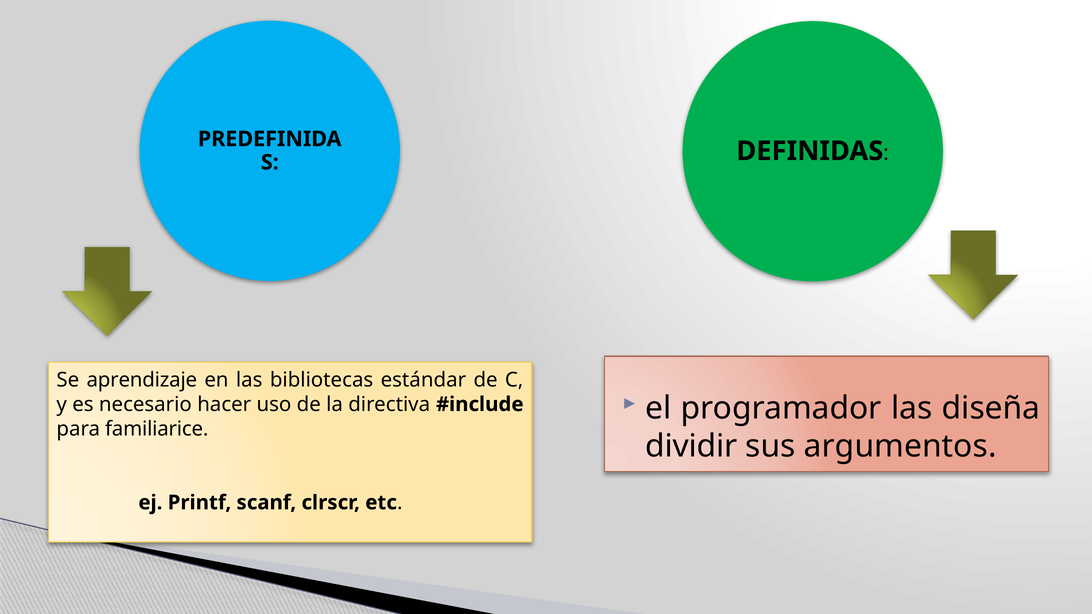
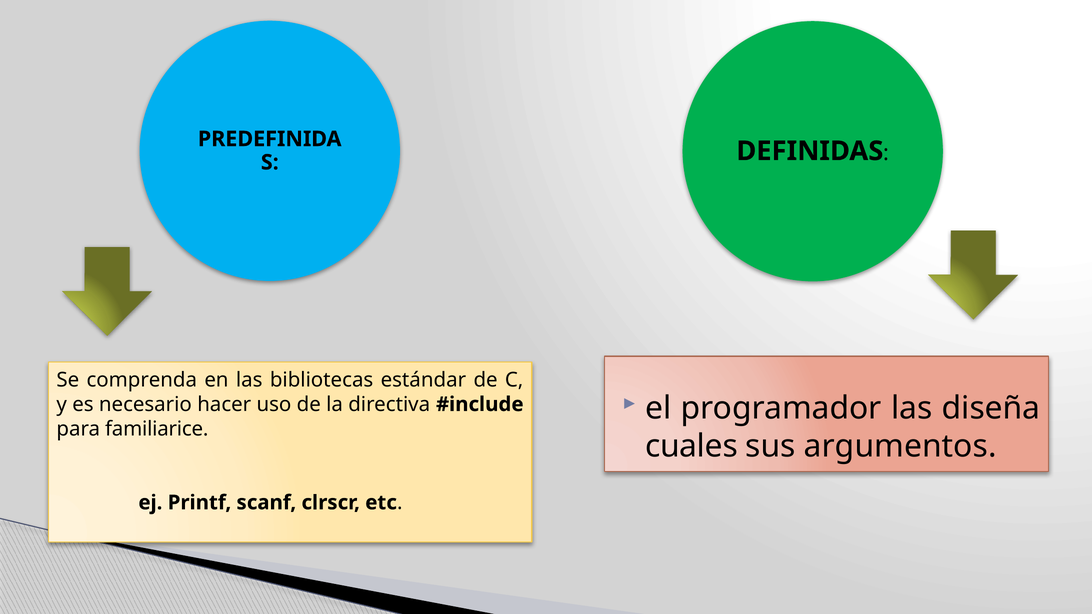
aprendizaje: aprendizaje -> comprenda (142, 380)
dividir: dividir -> cuales (691, 446)
